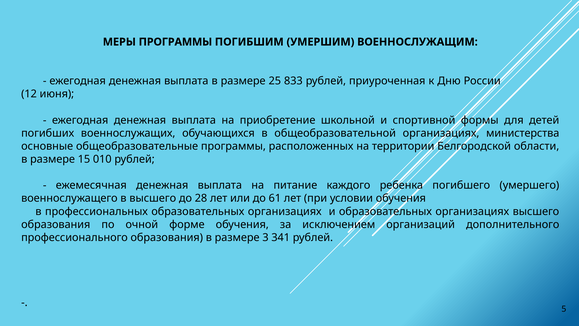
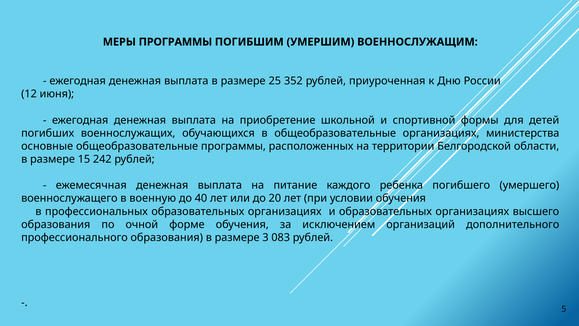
833: 833 -> 352 (293, 81)
в общеобразовательной: общеобразовательной -> общеобразовательные (335, 133)
010: 010 -> 242 (102, 159)
в высшего: высшего -> военную (153, 198)
28: 28 -> 40 (201, 198)
61: 61 -> 20 (275, 198)
341: 341 -> 083 (281, 237)
